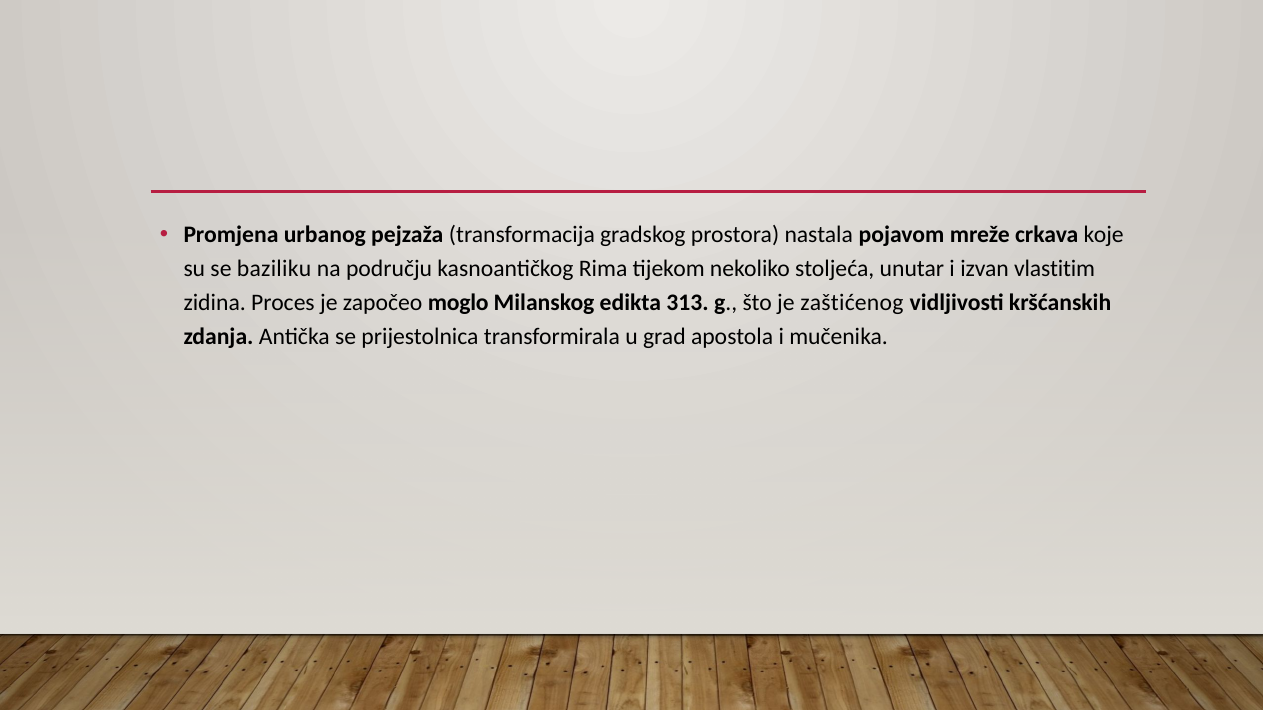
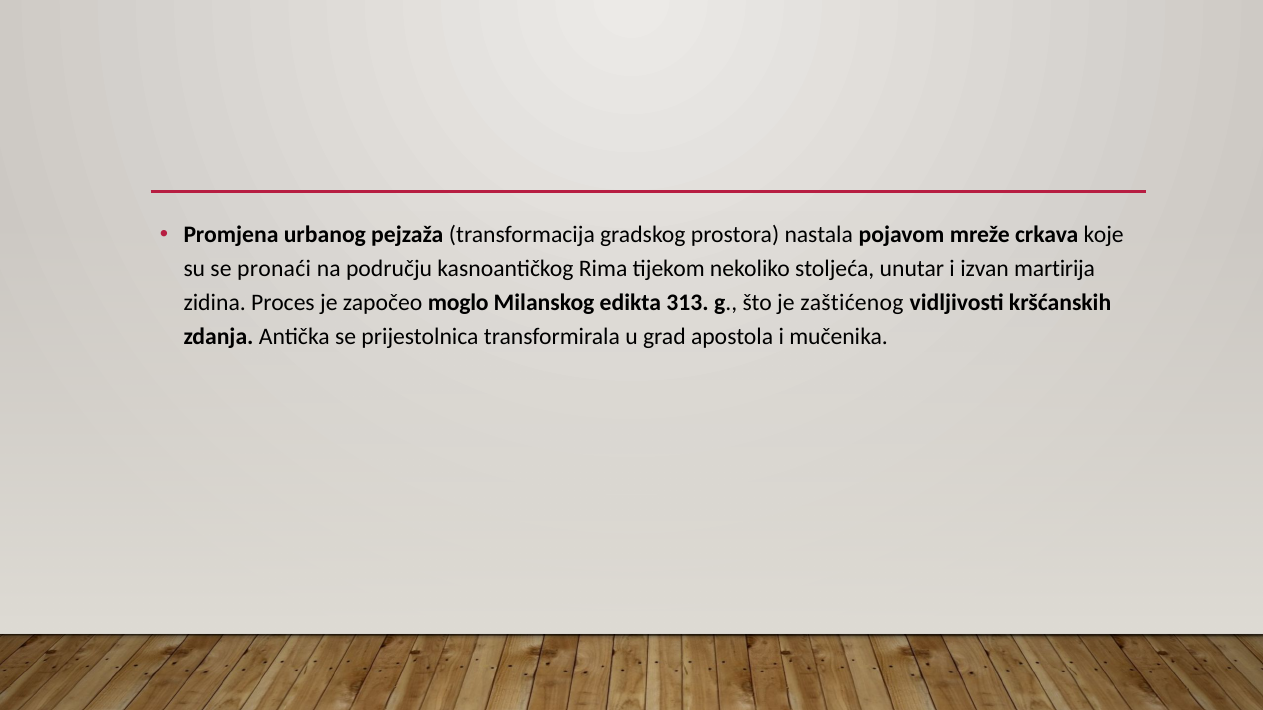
baziliku: baziliku -> pronaći (274, 269)
vlastitim: vlastitim -> martirija (1055, 269)
